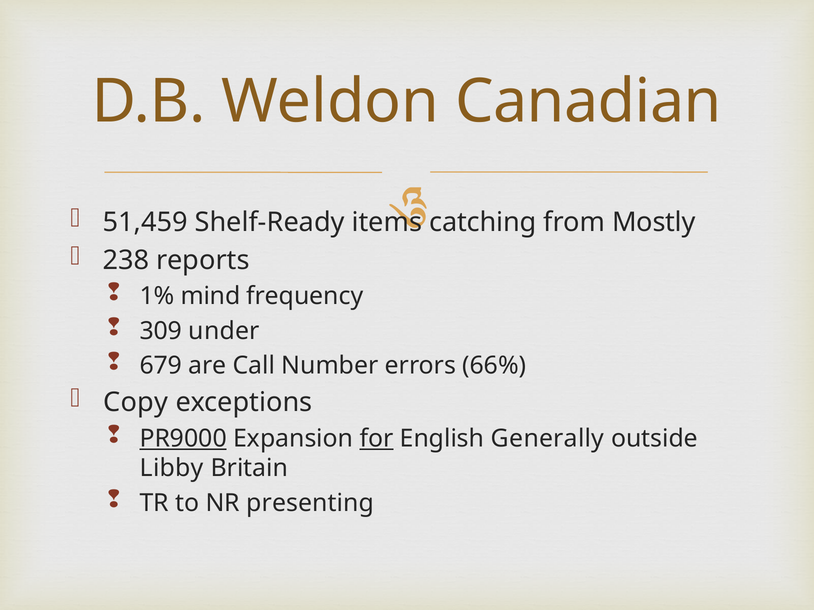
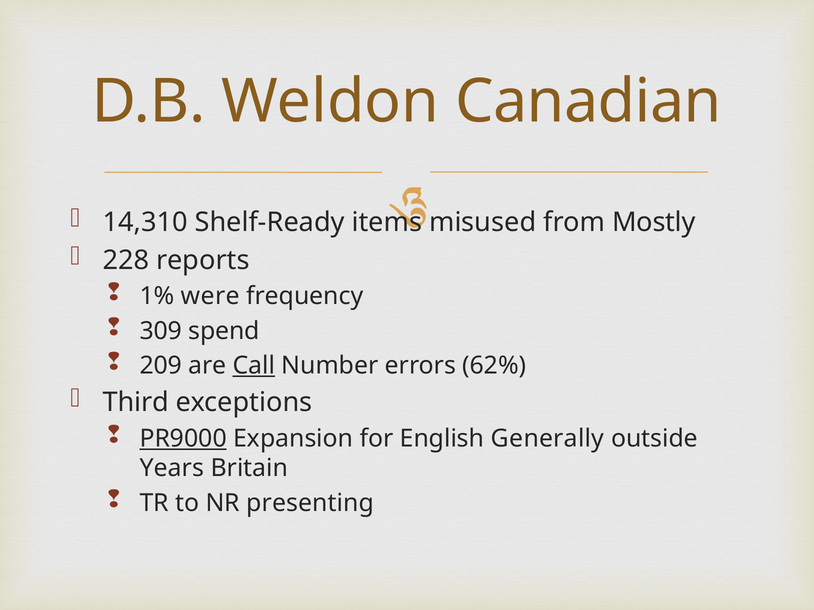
51,459: 51,459 -> 14,310 (145, 222)
catching: catching -> misused (483, 222)
238: 238 -> 228 (126, 260)
mind: mind -> were (210, 296)
under: under -> spend (224, 331)
679: 679 -> 209 (161, 366)
Call underline: none -> present (254, 366)
66%: 66% -> 62% (494, 366)
Copy: Copy -> Third (136, 403)
for underline: present -> none (376, 439)
Libby: Libby -> Years (172, 469)
